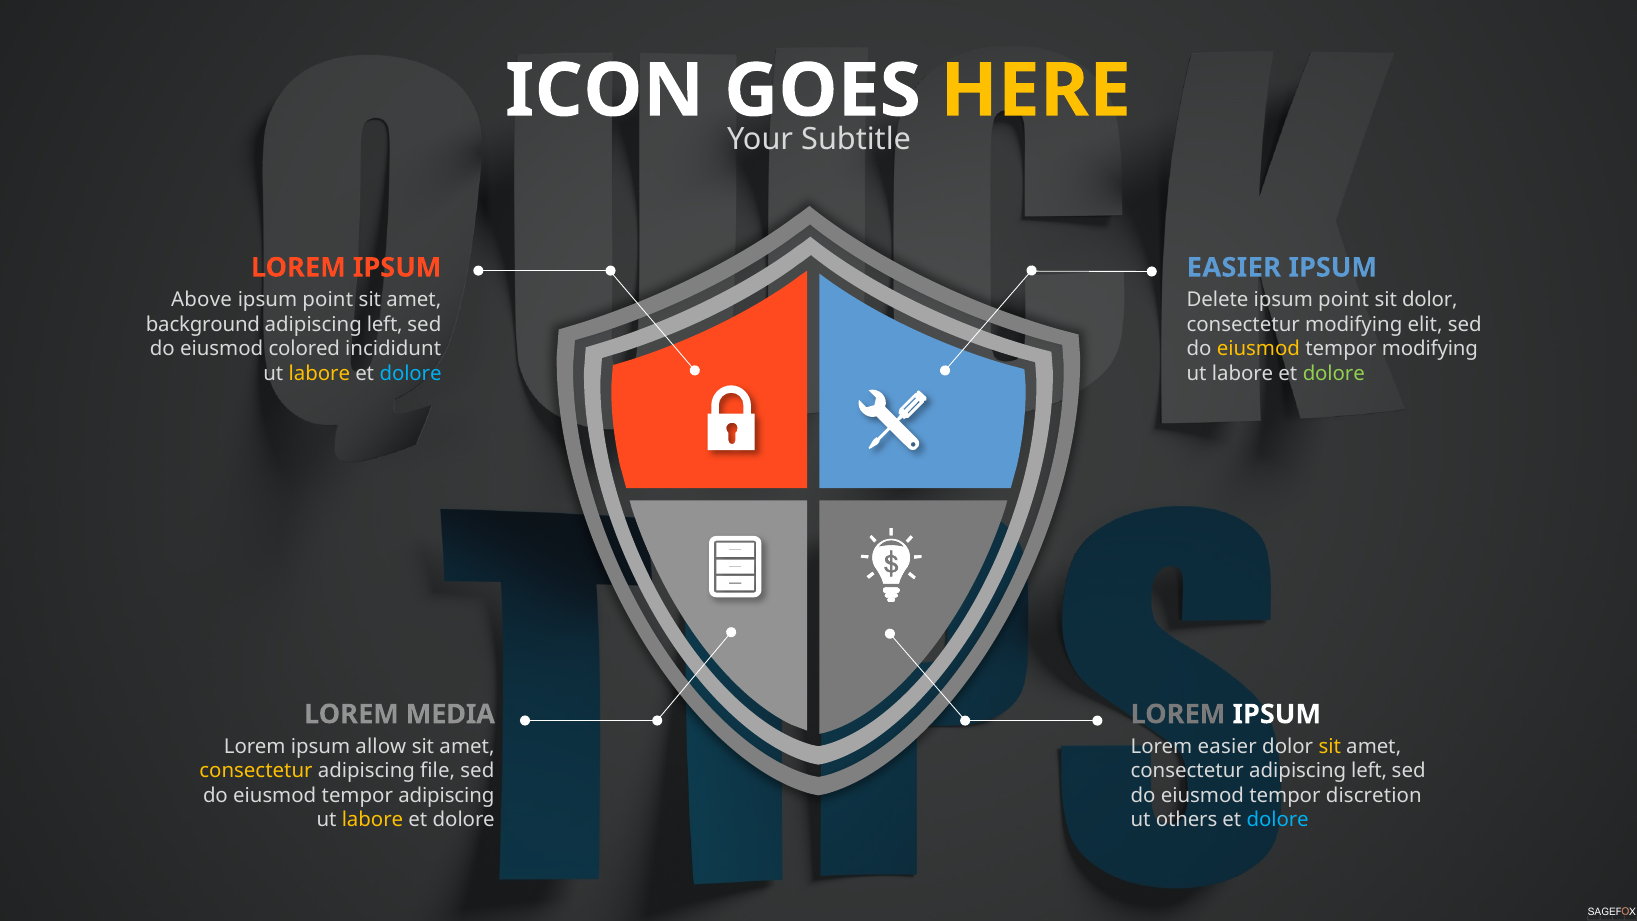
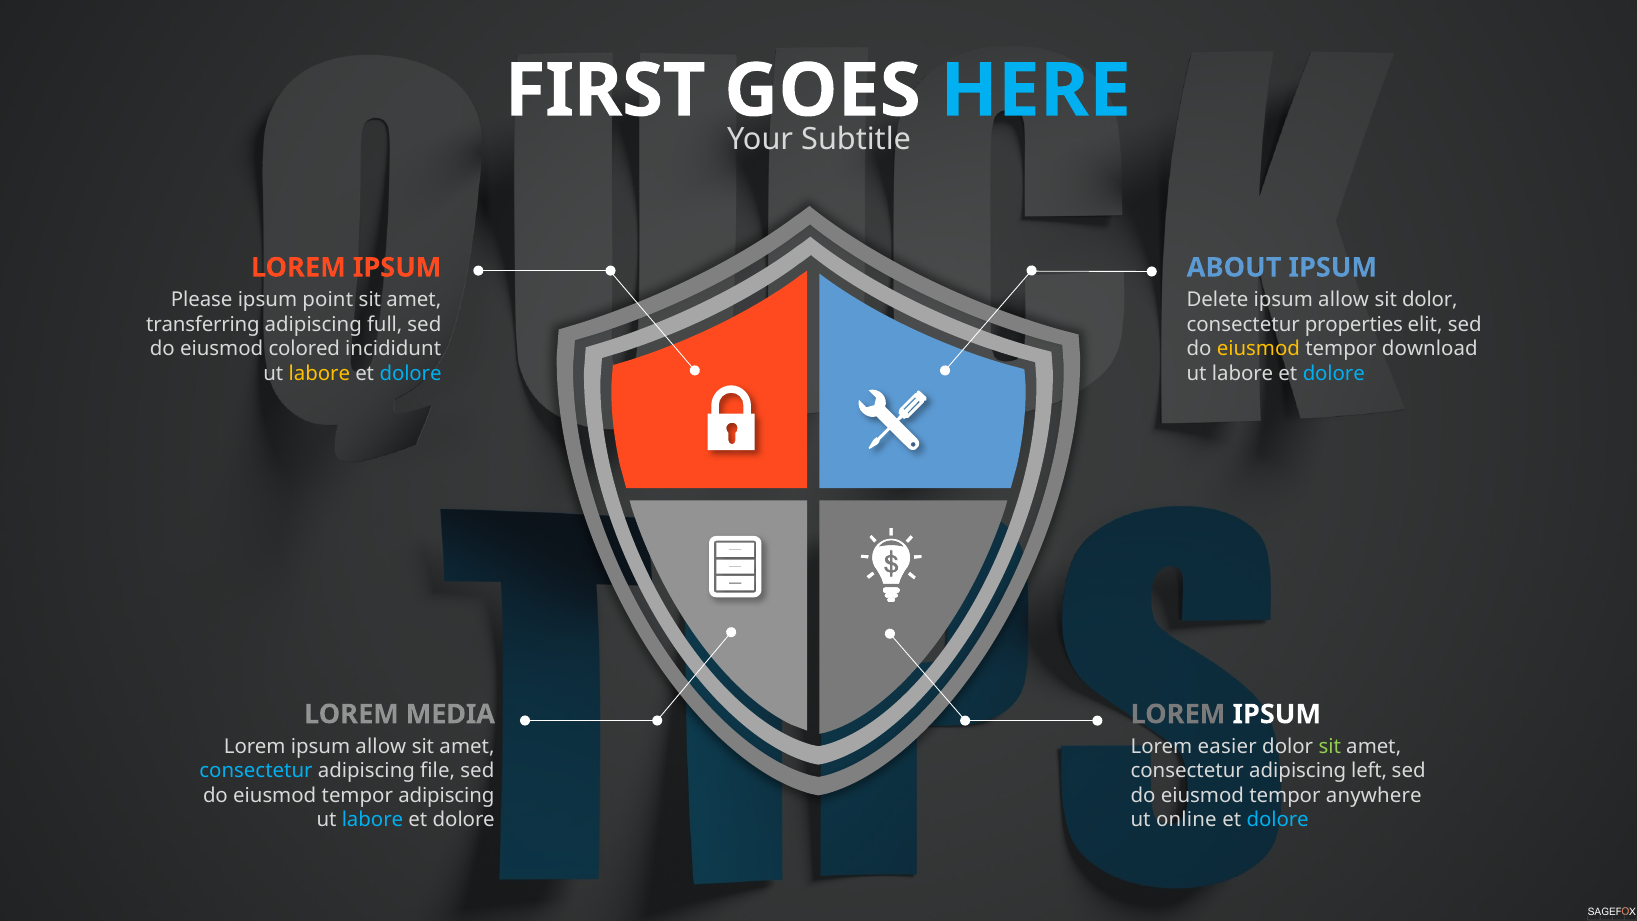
ICON: ICON -> FIRST (605, 91)
HERE colour: yellow -> light blue (1036, 91)
EASIER: EASIER -> ABOUT (1234, 268)
Above: Above -> Please (202, 300)
point: point -> allow (1344, 300)
background: background -> transferring (203, 324)
left: left -> full (385, 324)
consectetur modifying: modifying -> properties (1354, 324)
tempor modifying: modifying -> download (1430, 349)
dolore colour: light green -> light blue (1334, 373)
sit colour: yellow -> light green (1330, 746)
consectetur colour: yellow -> light blue (256, 771)
discretion: discretion -> anywhere (1374, 795)
labore colour: yellow -> light blue (372, 820)
others: others -> online (1186, 820)
